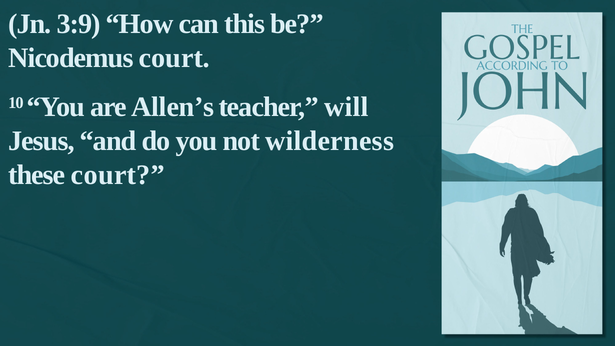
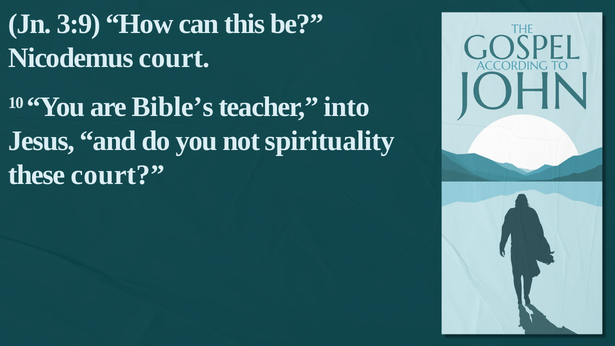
Allen’s: Allen’s -> Bible’s (173, 107)
will: will -> into (347, 107)
wilderness: wilderness -> spirituality (330, 141)
